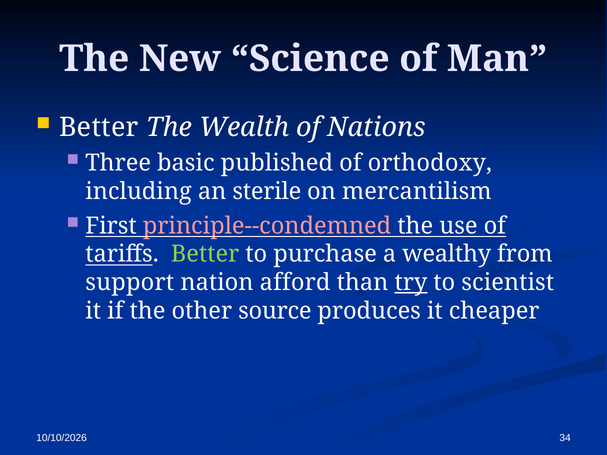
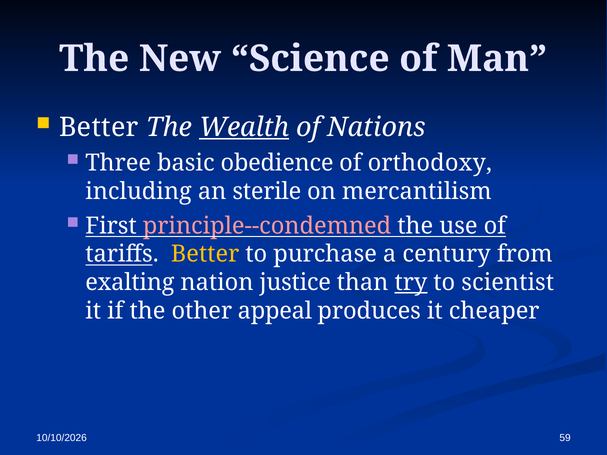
Wealth underline: none -> present (244, 127)
published: published -> obedience (277, 163)
Better colour: light green -> yellow (205, 254)
wealthy: wealthy -> century (447, 254)
support: support -> exalting (130, 283)
afford: afford -> justice (295, 283)
source: source -> appeal (275, 311)
34: 34 -> 59 (565, 438)
